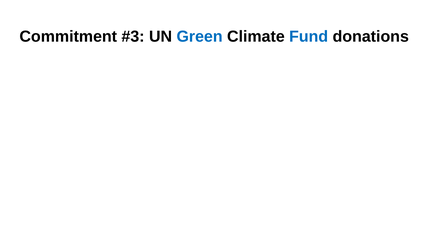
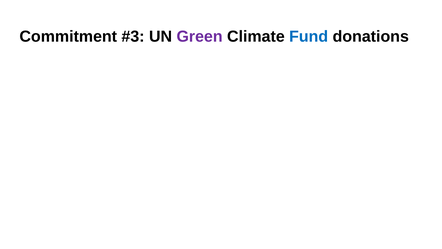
Green colour: blue -> purple (200, 37)
